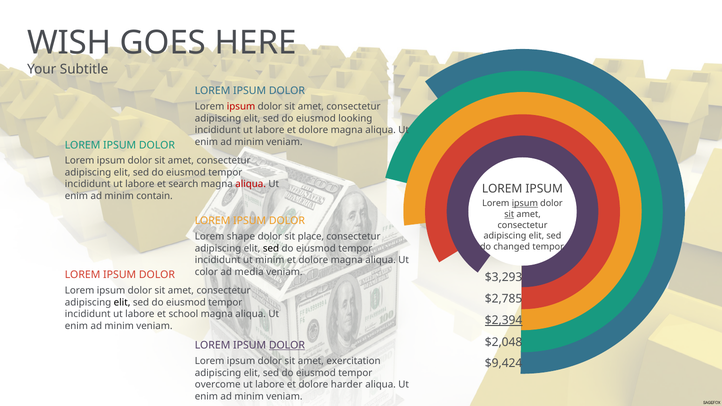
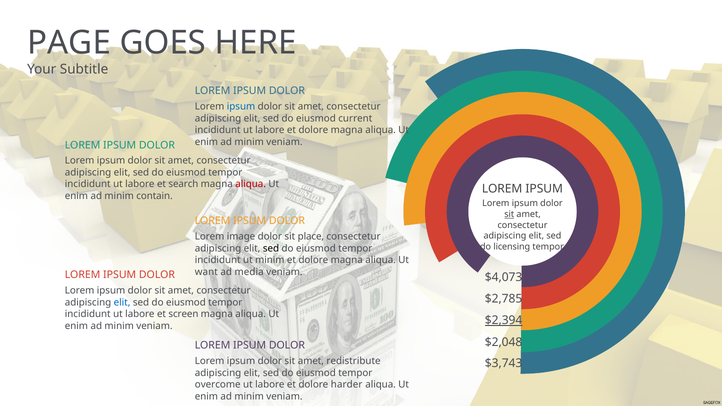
WISH: WISH -> PAGE (69, 43)
ipsum colour: red -> blue (241, 107)
looking: looking -> current (355, 118)
ipsum underline: present -> none (525, 203)
shape: shape -> image (241, 237)
changed: changed -> licensing (512, 247)
color: color -> want (206, 272)
$3,293: $3,293 -> $4,073 (504, 277)
elit colour: black -> blue (122, 303)
school: school -> screen (183, 314)
DOLOR underline: present -> none (287, 345)
exercitation: exercitation -> redistribute (354, 361)
$9,424: $9,424 -> $3,743 (504, 364)
